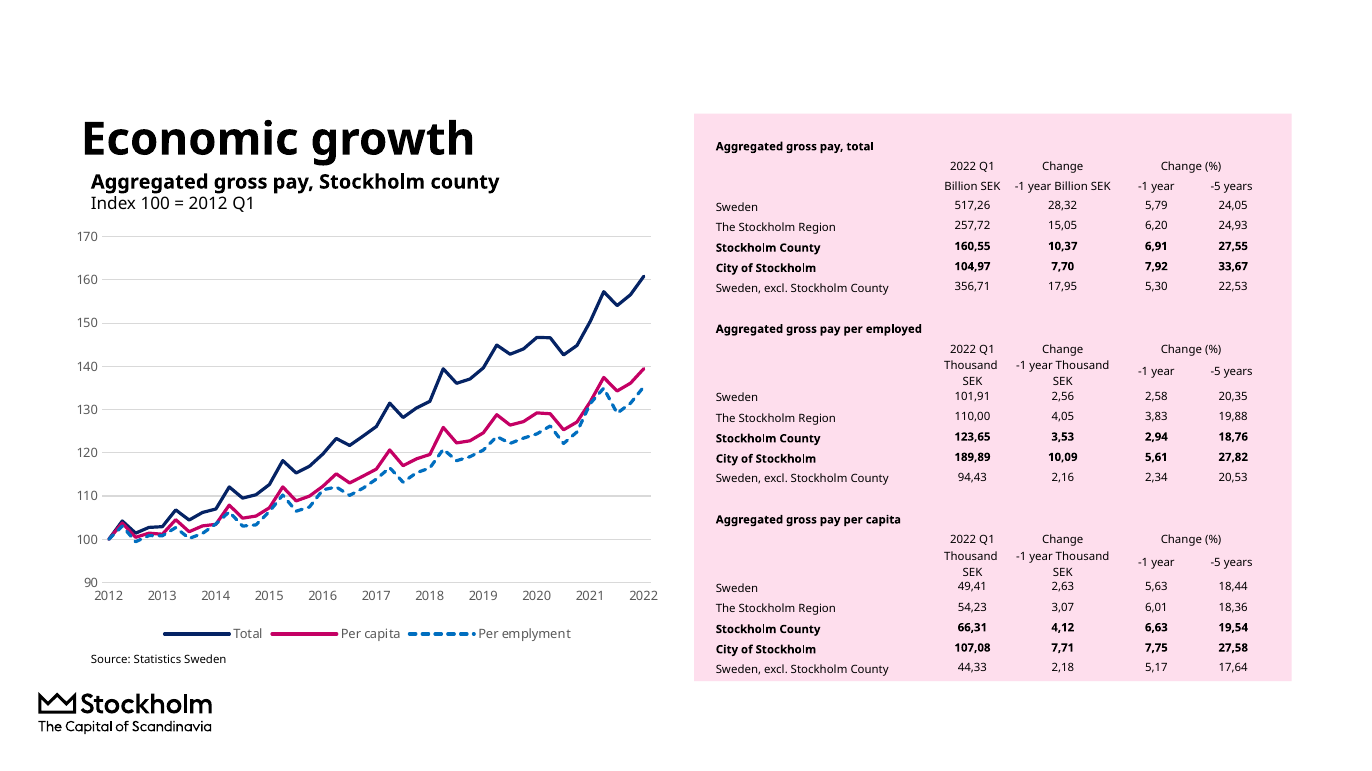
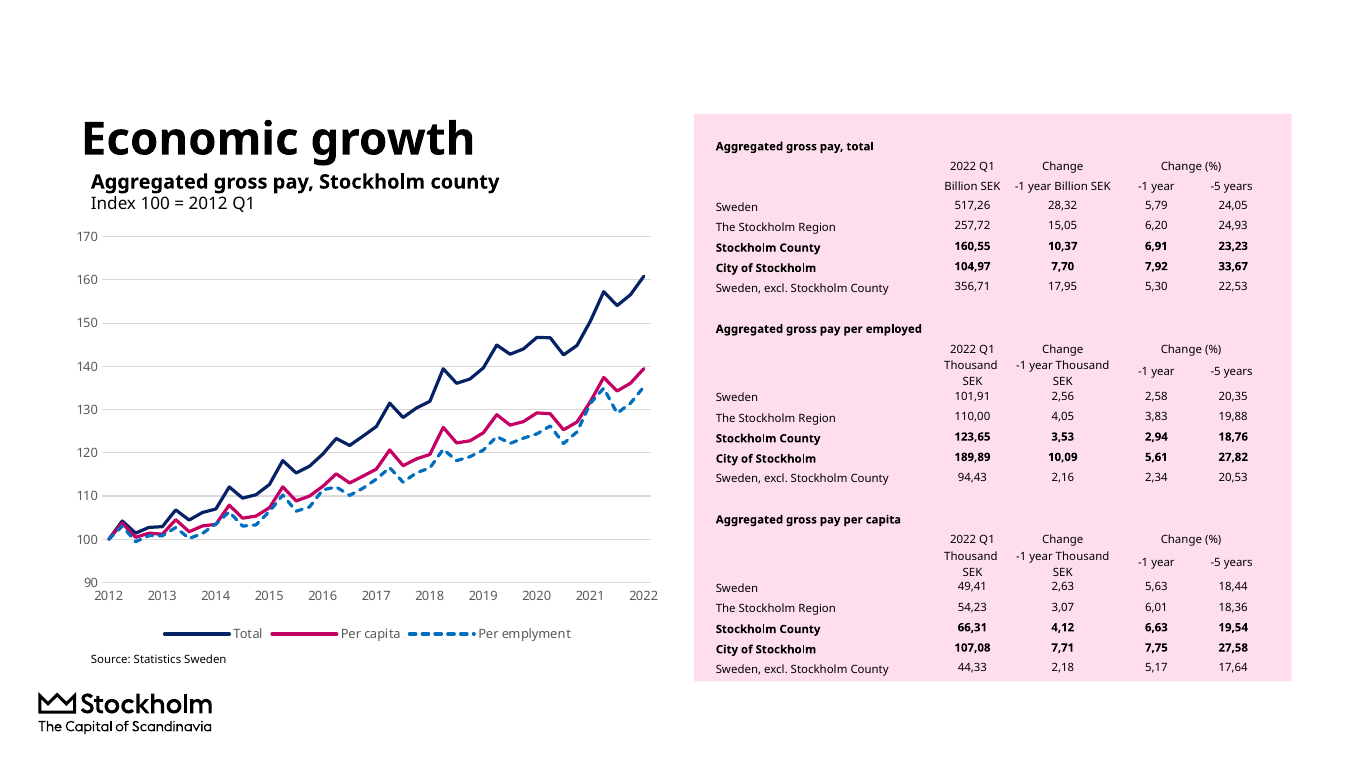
27,55: 27,55 -> 23,23 (1233, 246)
